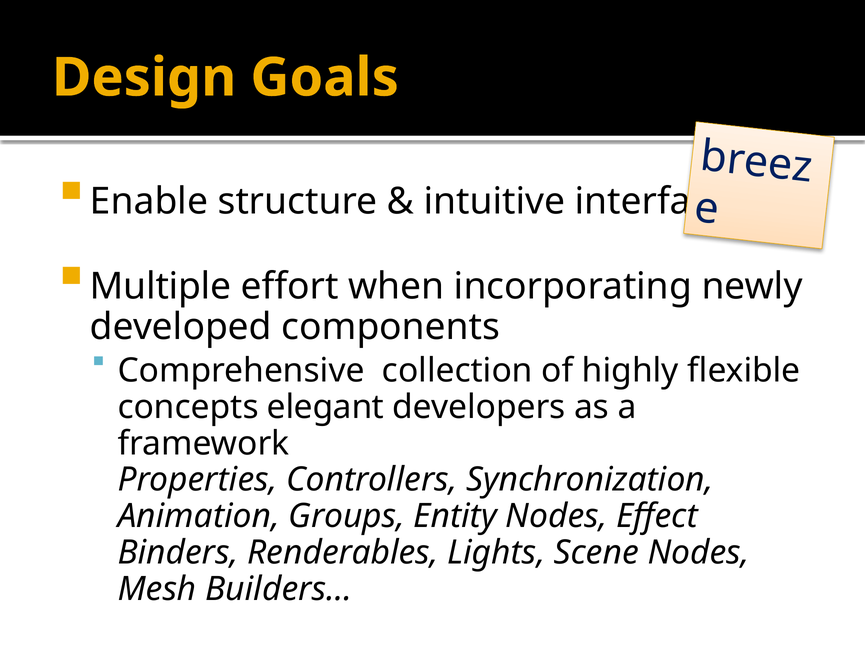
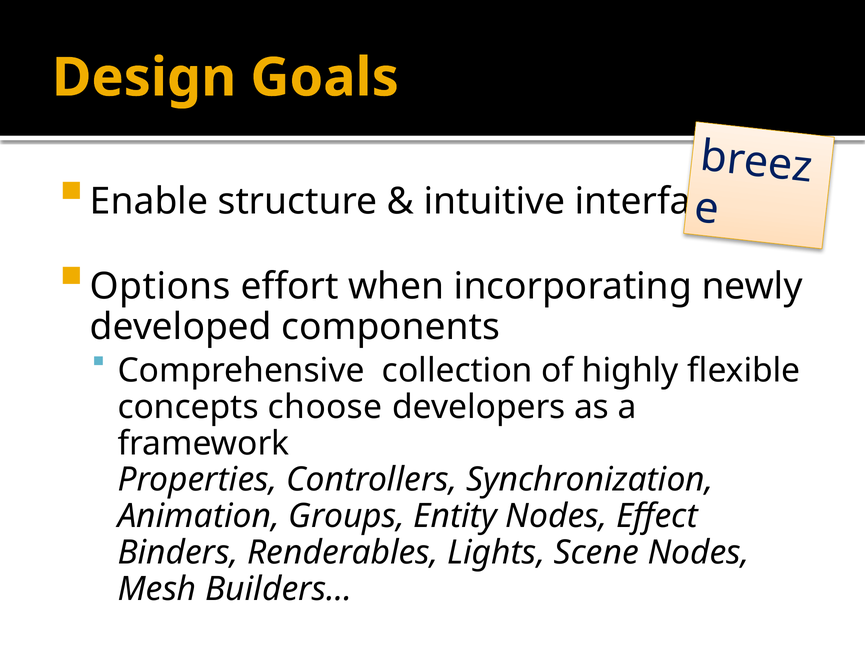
Multiple: Multiple -> Options (160, 287)
elegant: elegant -> choose (325, 407)
